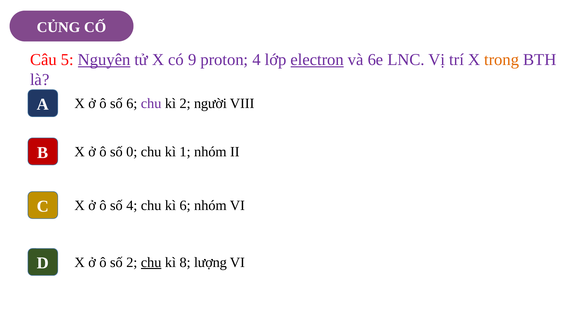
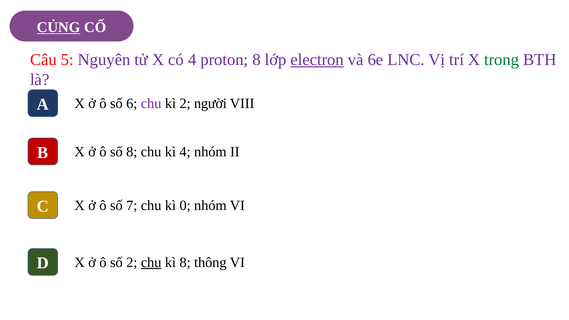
CỦNG underline: none -> present (59, 27)
Nguyên underline: present -> none (104, 60)
có 9: 9 -> 4 (192, 60)
proton 4: 4 -> 8 (257, 60)
trong colour: orange -> green (502, 60)
số 0: 0 -> 8 (132, 152)
kì 1: 1 -> 4 (185, 152)
số 4: 4 -> 7 (132, 205)
kì 6: 6 -> 0 (185, 205)
lượng: lượng -> thông (210, 262)
